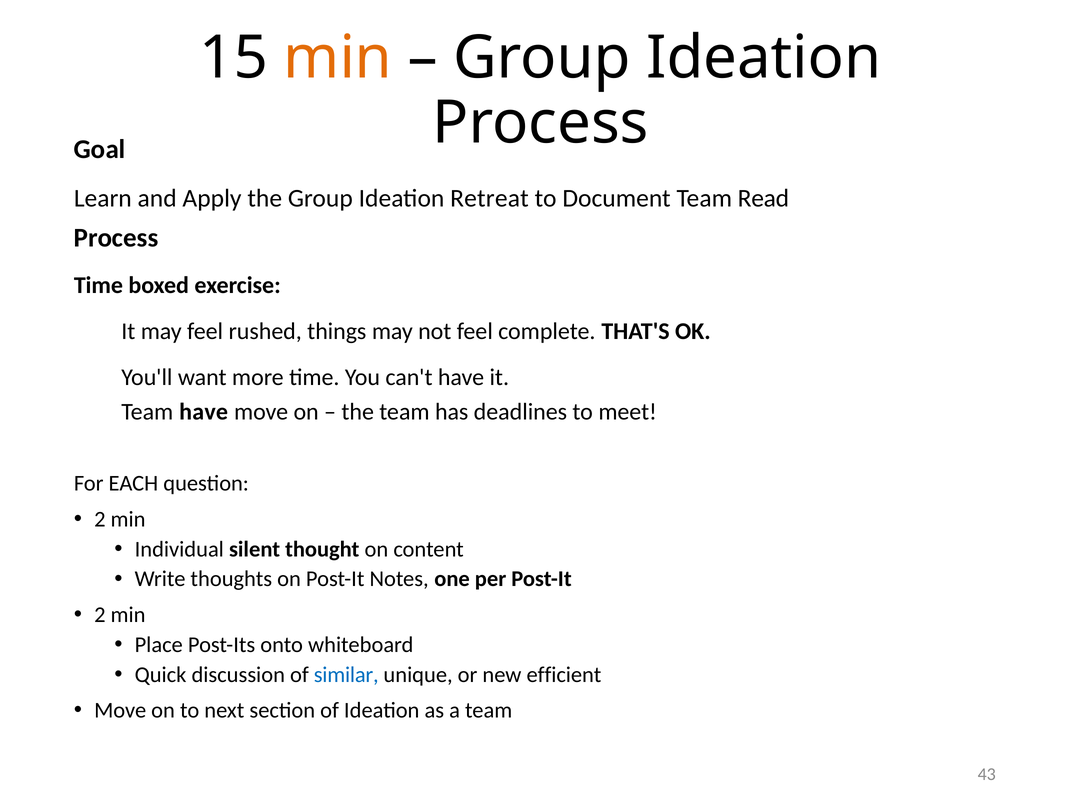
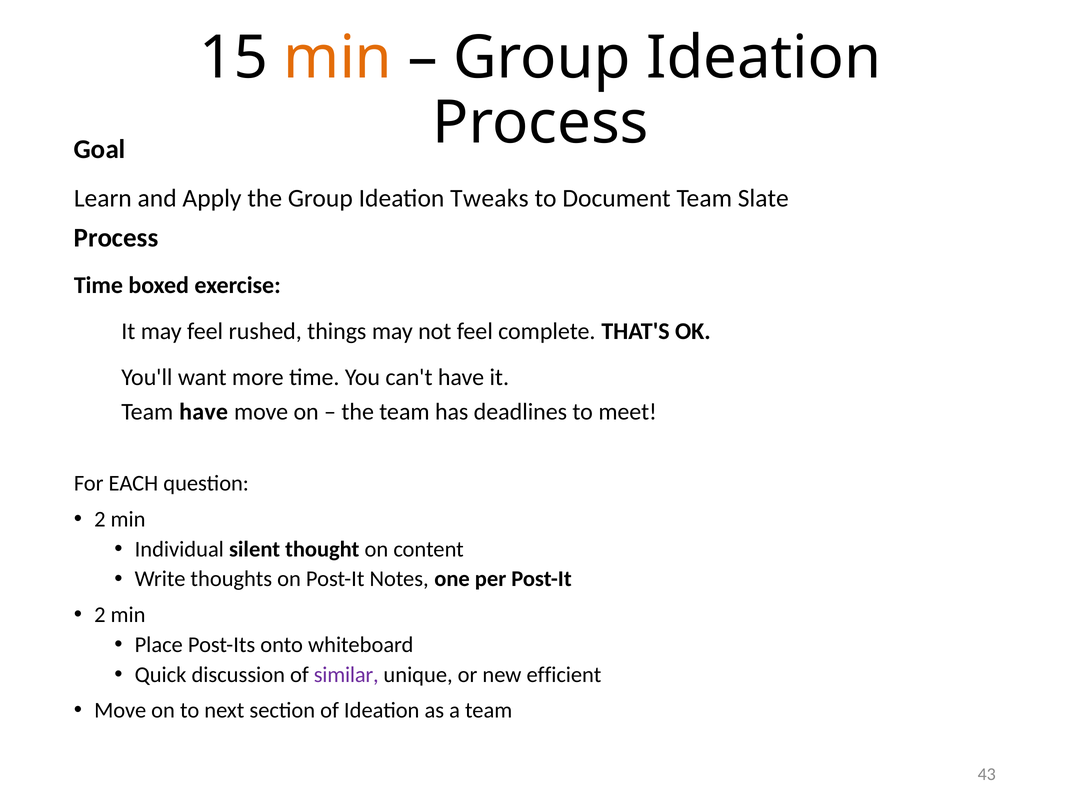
Retreat: Retreat -> Tweaks (489, 198)
Read: Read -> Slate (763, 198)
similar colour: blue -> purple (346, 674)
